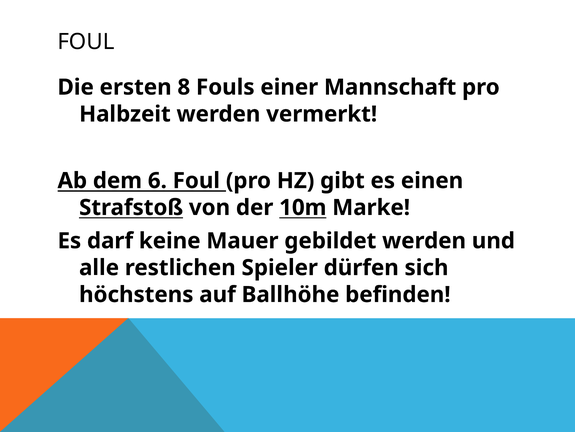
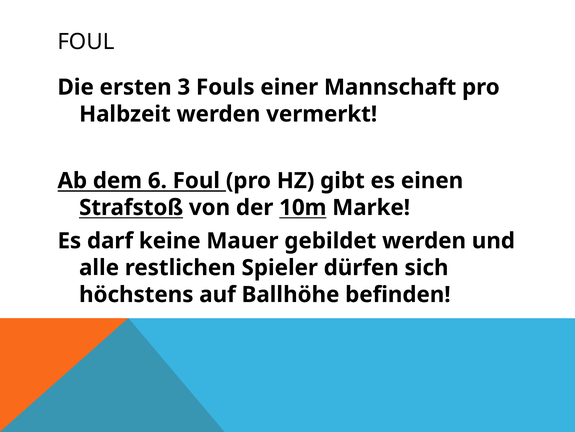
8: 8 -> 3 (184, 87)
